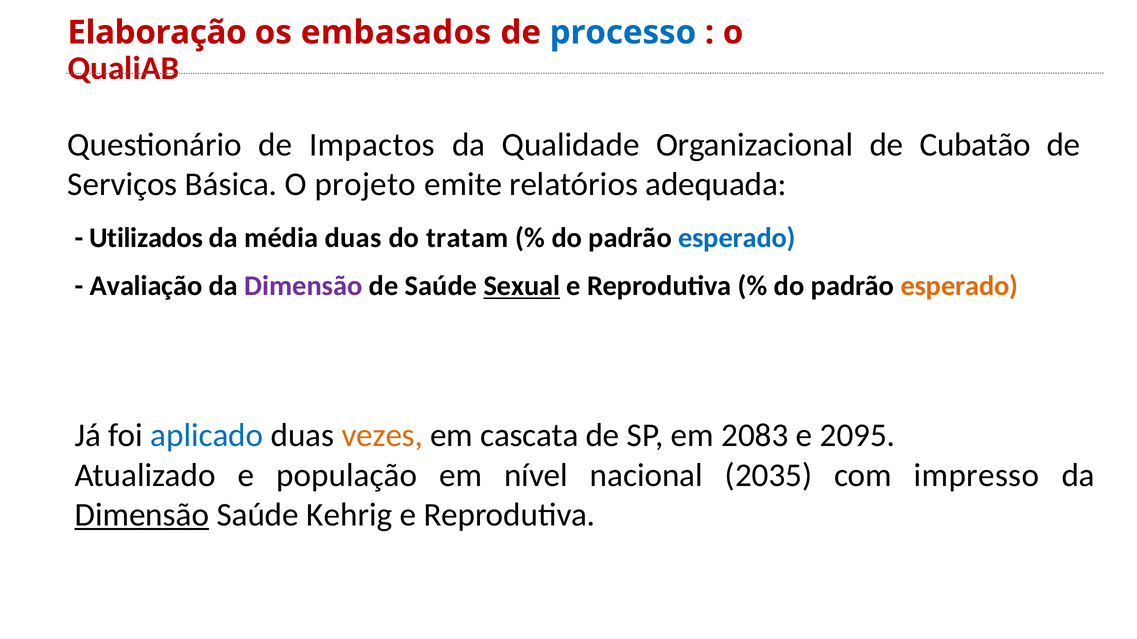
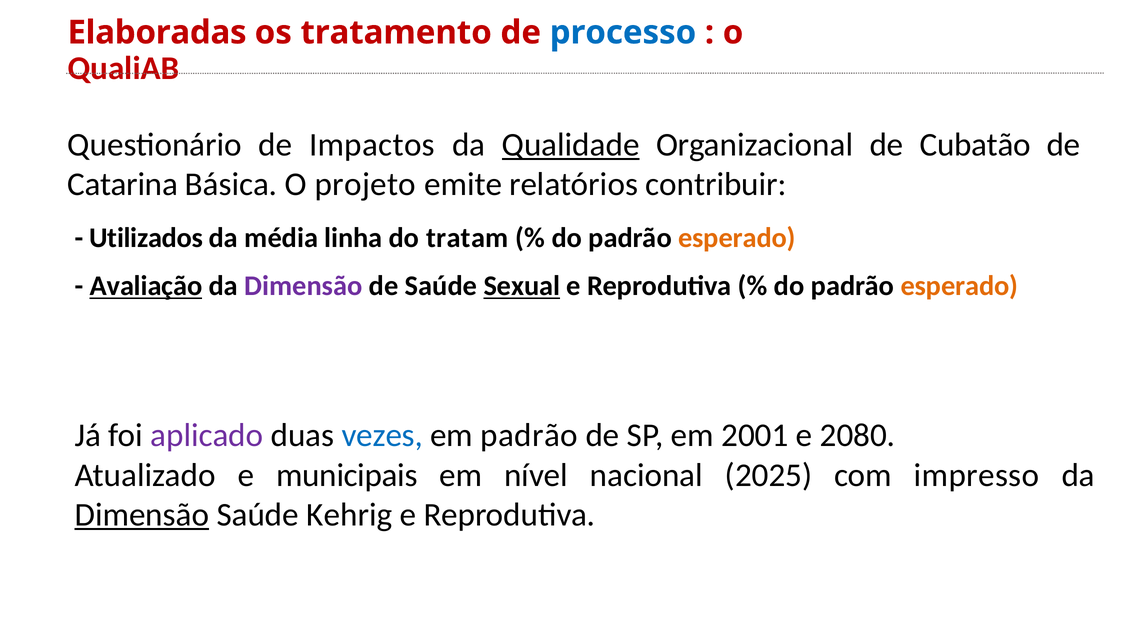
Elaboração: Elaboração -> Elaboradas (157, 33)
embasados: embasados -> tratamento (396, 33)
Qualidade underline: none -> present (571, 145)
Serviços: Serviços -> Catarina (123, 185)
adequada: adequada -> contribuir (716, 185)
média duas: duas -> linha (353, 238)
esperado colour: blue -> orange (737, 238)
Avaliação underline: none -> present (146, 286)
aplicado colour: blue -> purple (207, 436)
vezes colour: orange -> blue (382, 436)
em cascata: cascata -> padrão (529, 436)
2083: 2083 -> 2001 (755, 436)
2095: 2095 -> 2080 (858, 436)
população: população -> municipais (347, 476)
2035: 2035 -> 2025 (769, 476)
